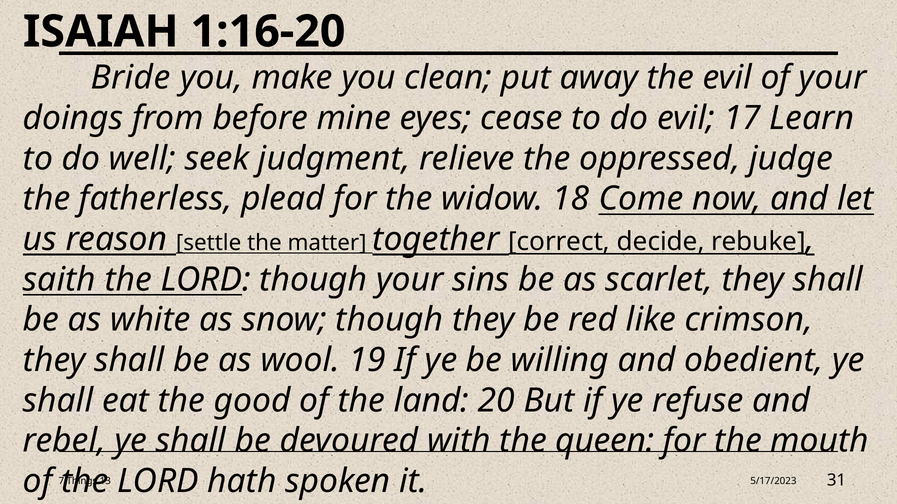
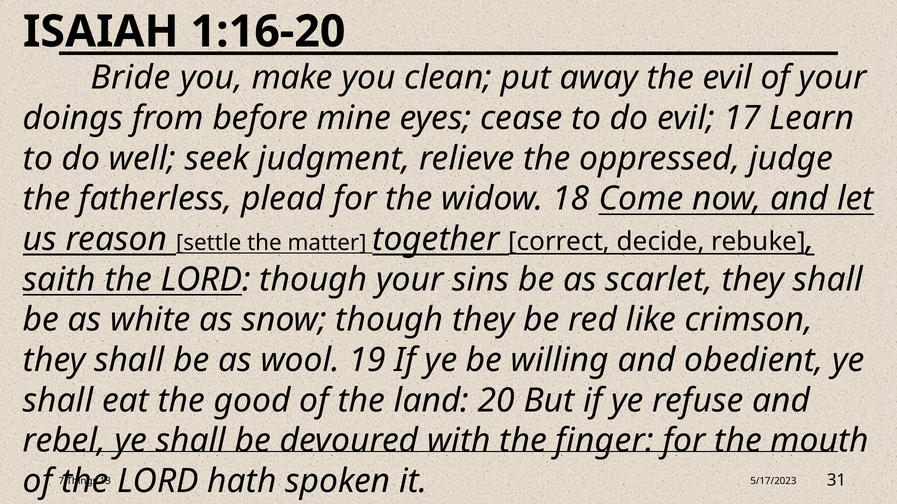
queen: queen -> finger (605, 441)
